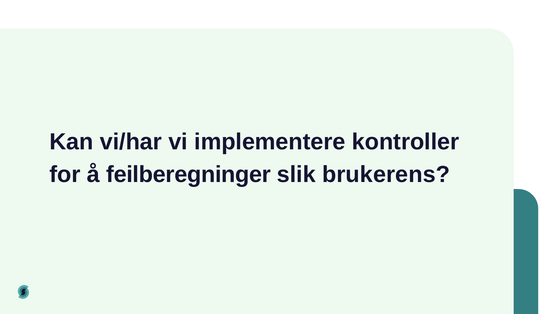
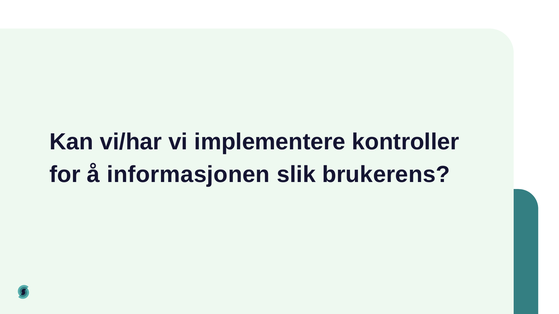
feilberegninger: feilberegninger -> informasjonen (188, 175)
